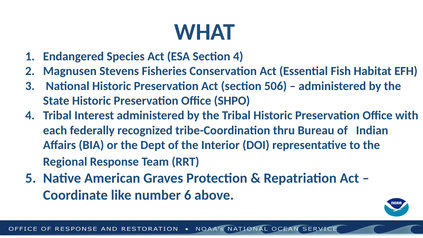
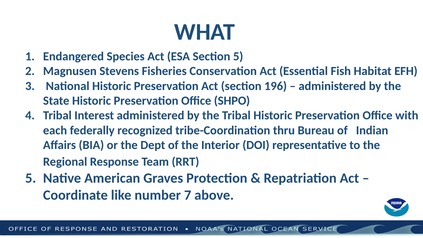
Section 4: 4 -> 5 (238, 56)
506: 506 -> 196 (276, 86)
6: 6 -> 7 (188, 195)
